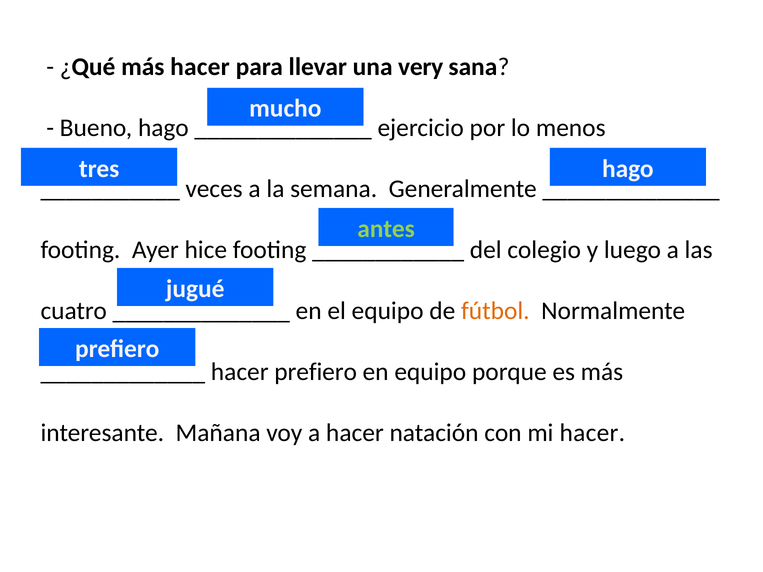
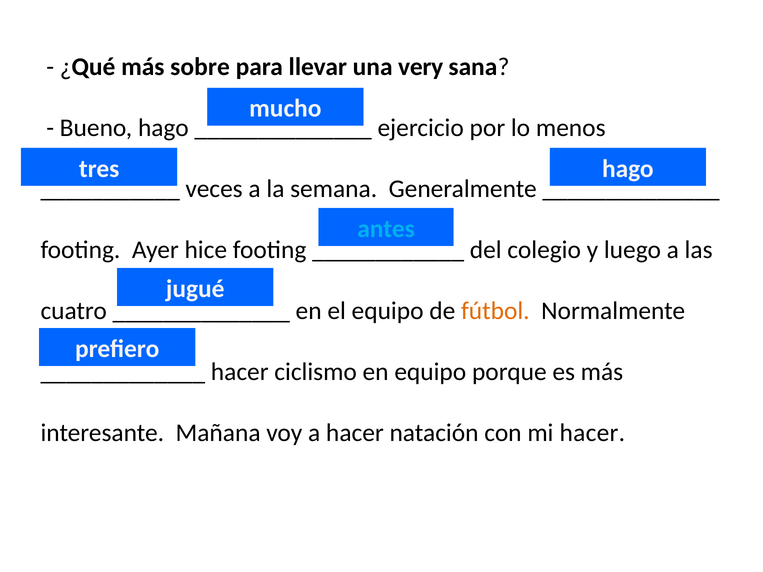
más hacer: hacer -> sobre (200, 67)
antes colour: light green -> light blue (386, 229)
prefiero: prefiero -> ciclismo (316, 372)
